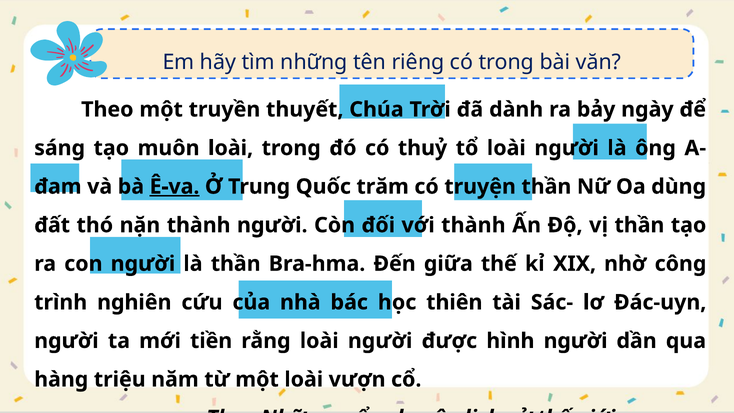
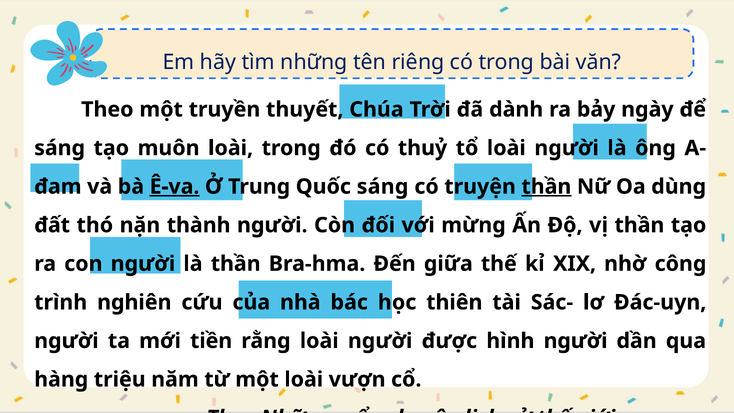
trăm: trăm -> sáng (383, 187)
thần underline: none -> present (546, 187)
với thành: thành -> mừng (473, 225)
